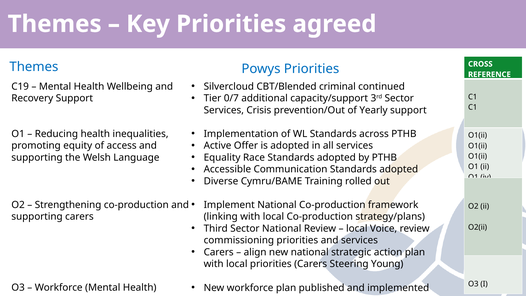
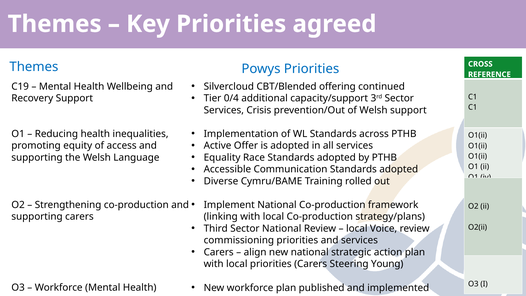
criminal: criminal -> offering (337, 86)
0/7: 0/7 -> 0/4 (231, 98)
of Yearly: Yearly -> Welsh (373, 110)
